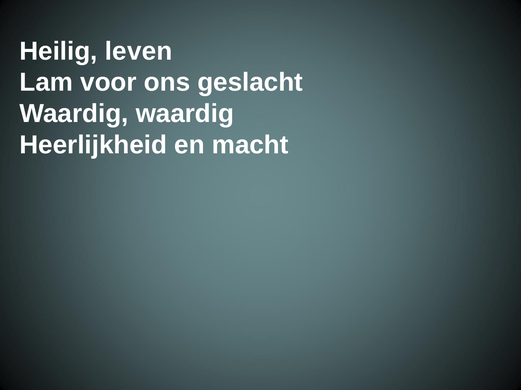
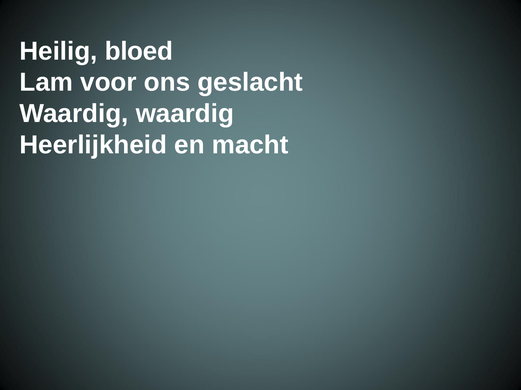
leven: leven -> bloed (139, 51)
